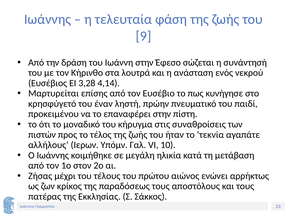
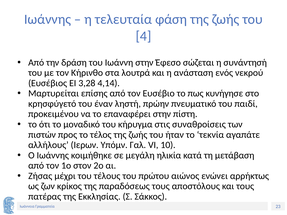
9: 9 -> 4 (143, 36)
